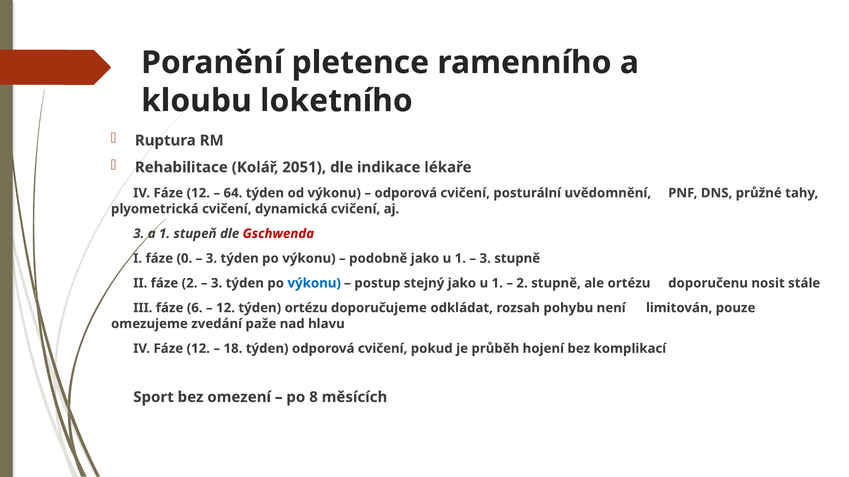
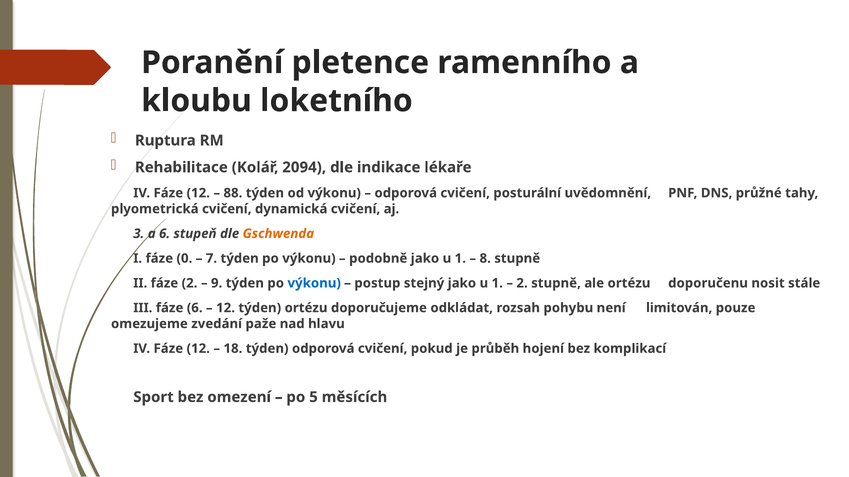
2051: 2051 -> 2094 (304, 168)
64: 64 -> 88 (233, 193)
a 1: 1 -> 6 (165, 234)
Gschwenda colour: red -> orange (278, 234)
3: 3 -> 7 (211, 259)
3: 3 -> 8 (485, 259)
3: 3 -> 9 (217, 283)
8: 8 -> 5 (314, 398)
